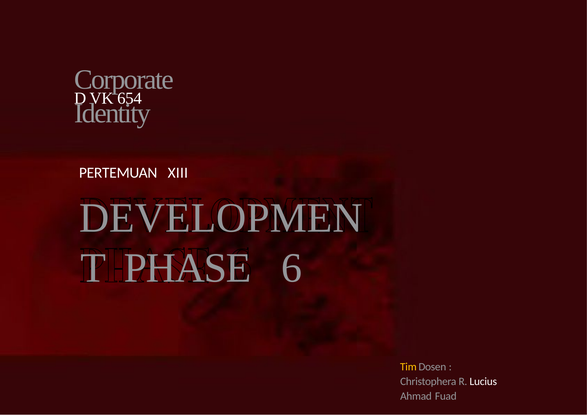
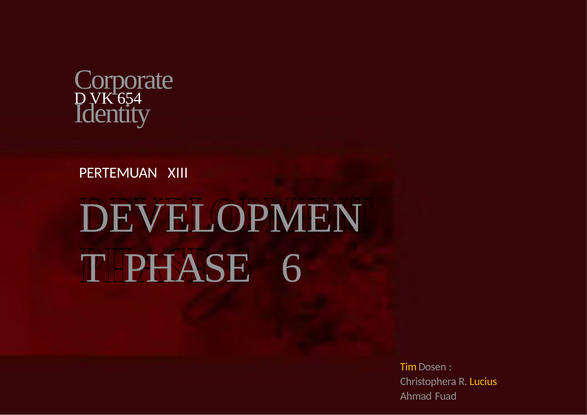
Lucius colour: white -> yellow (483, 382)
